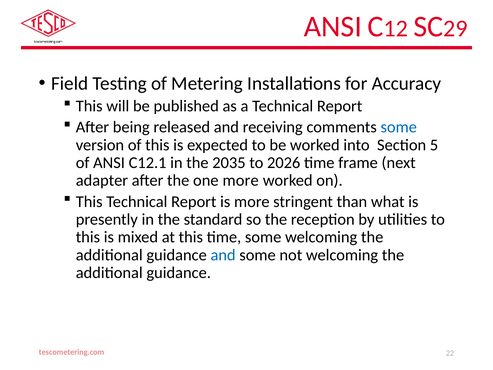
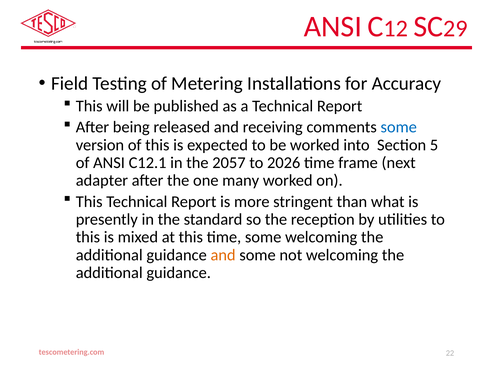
2035: 2035 -> 2057 (229, 163)
one more: more -> many (241, 180)
and colour: blue -> orange (223, 255)
